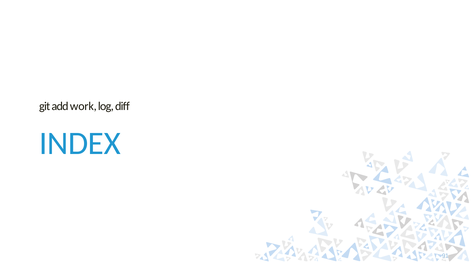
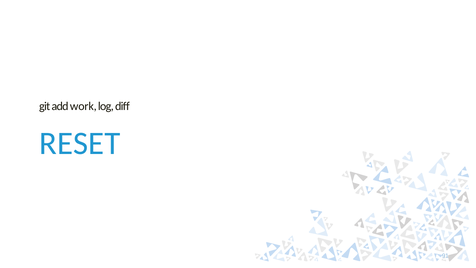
INDEX: INDEX -> RESET (80, 143)
